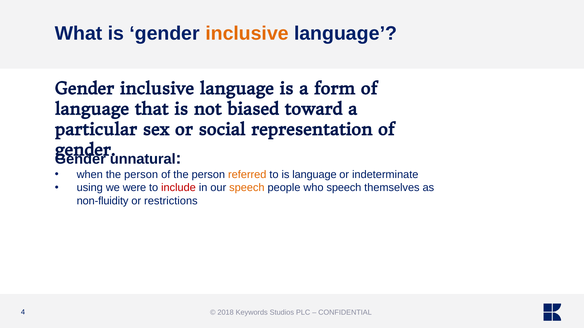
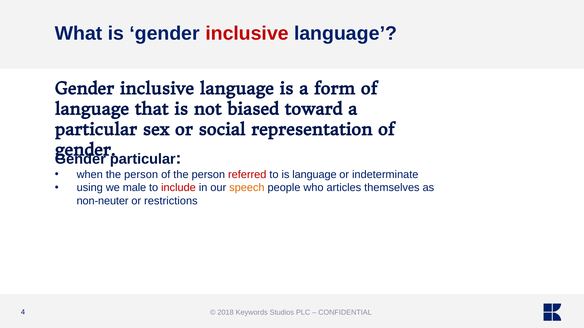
inclusive colour: orange -> red (247, 34)
unnatural: unnatural -> particular (143, 159)
referred colour: orange -> red (247, 175)
were: were -> male (134, 188)
who speech: speech -> articles (344, 188)
non-fluidity: non-fluidity -> non-neuter (103, 201)
